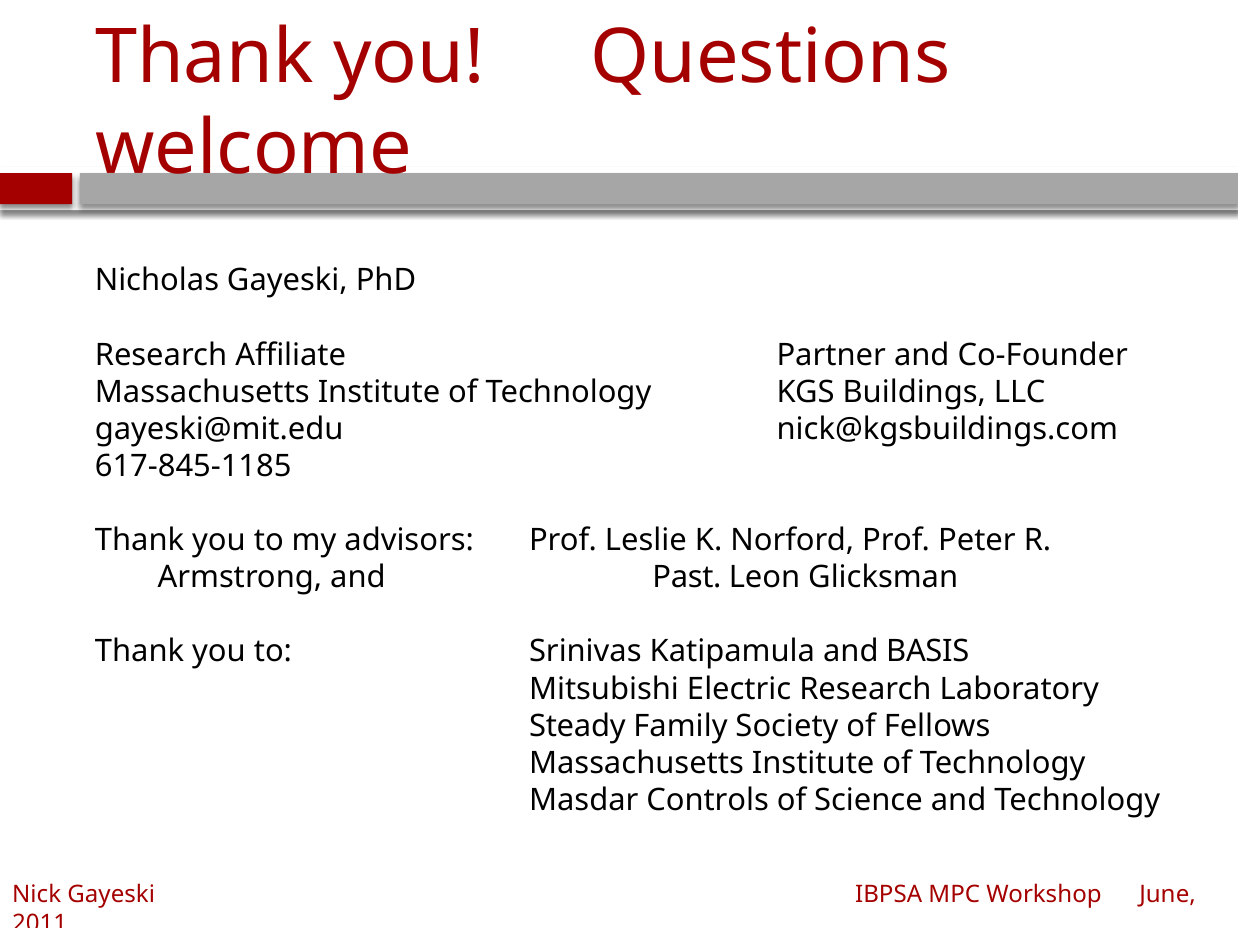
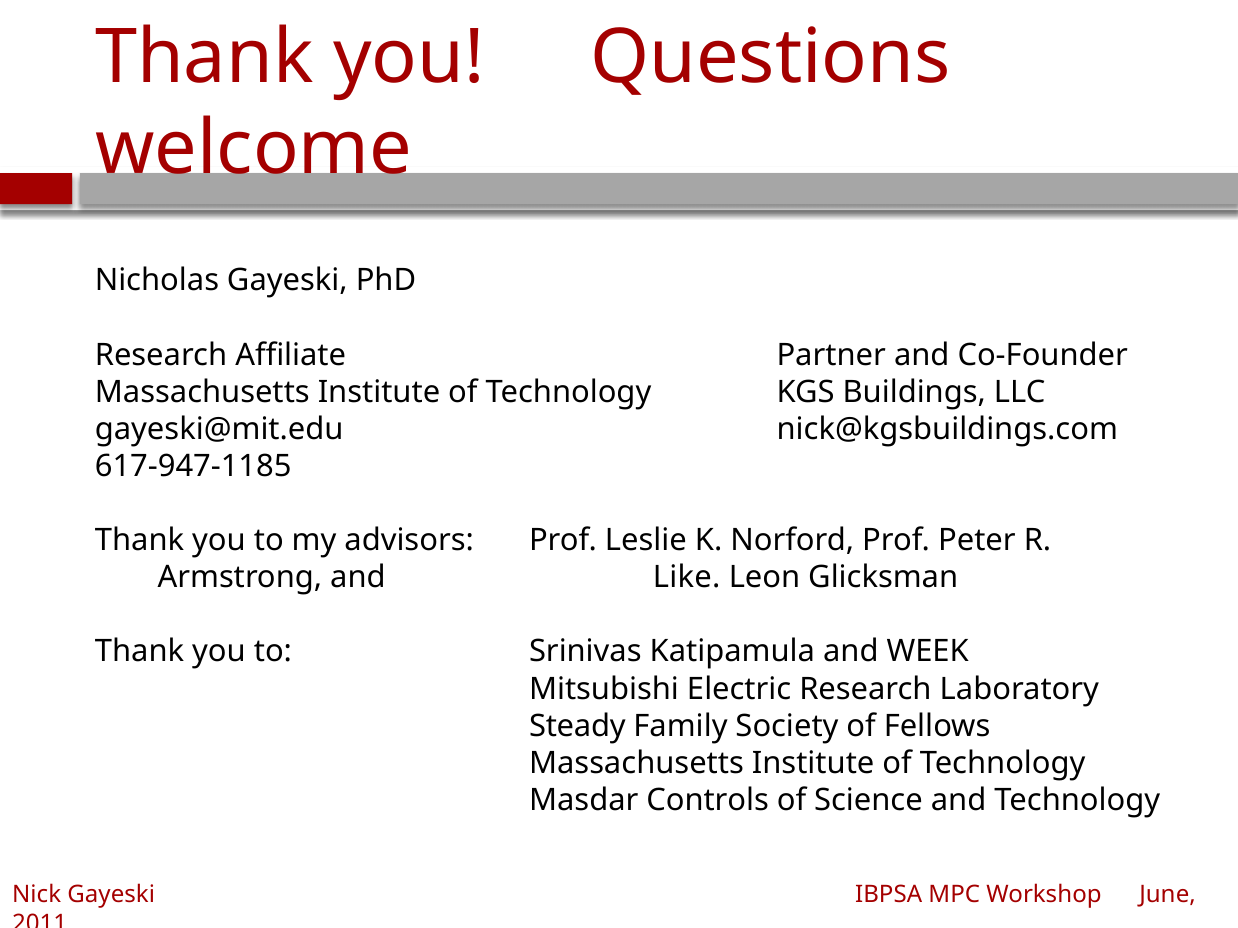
617-845-1185: 617-845-1185 -> 617-947-1185 (193, 466)
Past: Past -> Like (687, 578)
BASIS: BASIS -> WEEK (928, 652)
